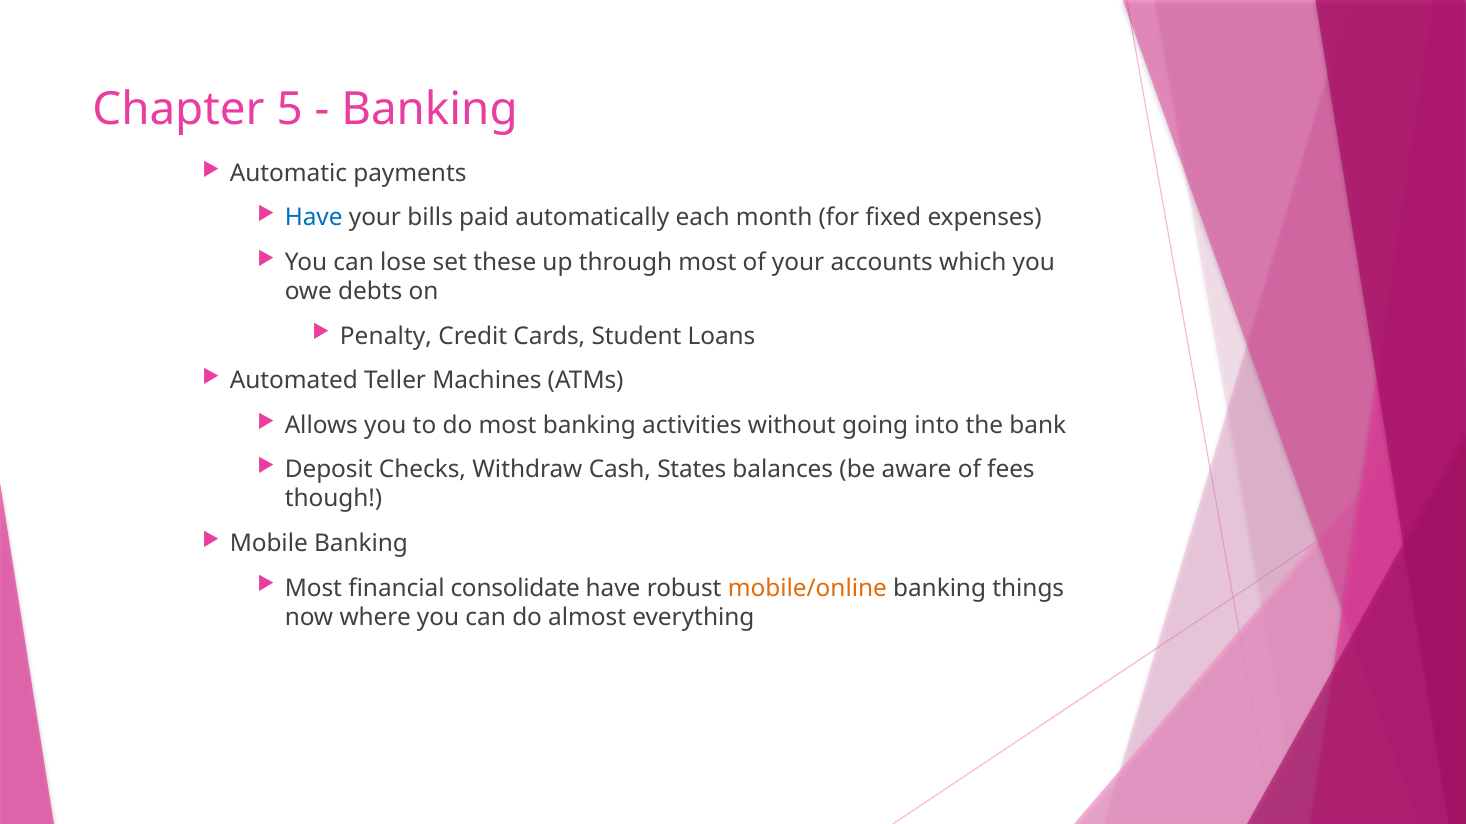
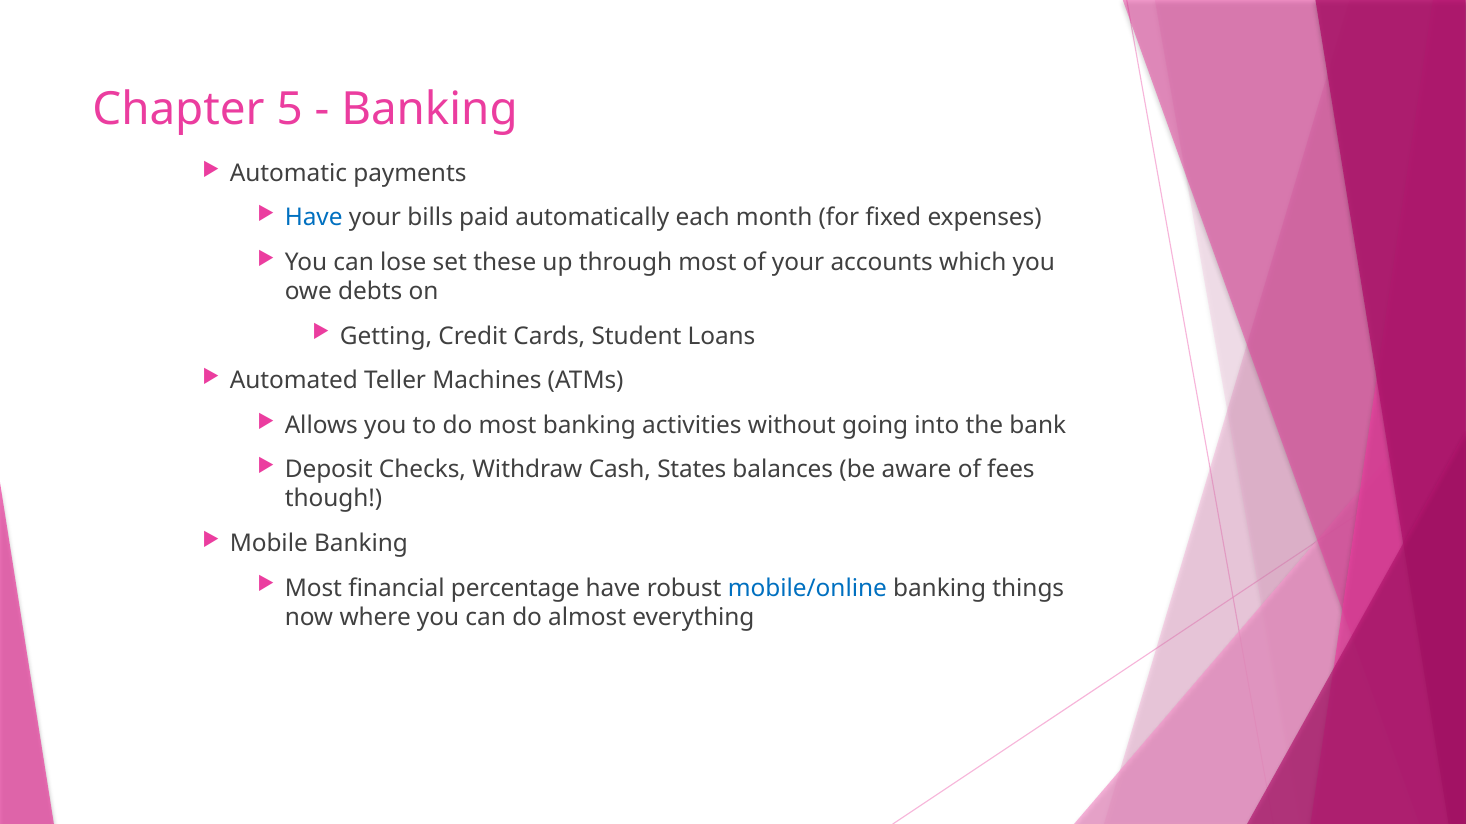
Penalty: Penalty -> Getting (386, 336)
consolidate: consolidate -> percentage (515, 588)
mobile/online colour: orange -> blue (807, 588)
